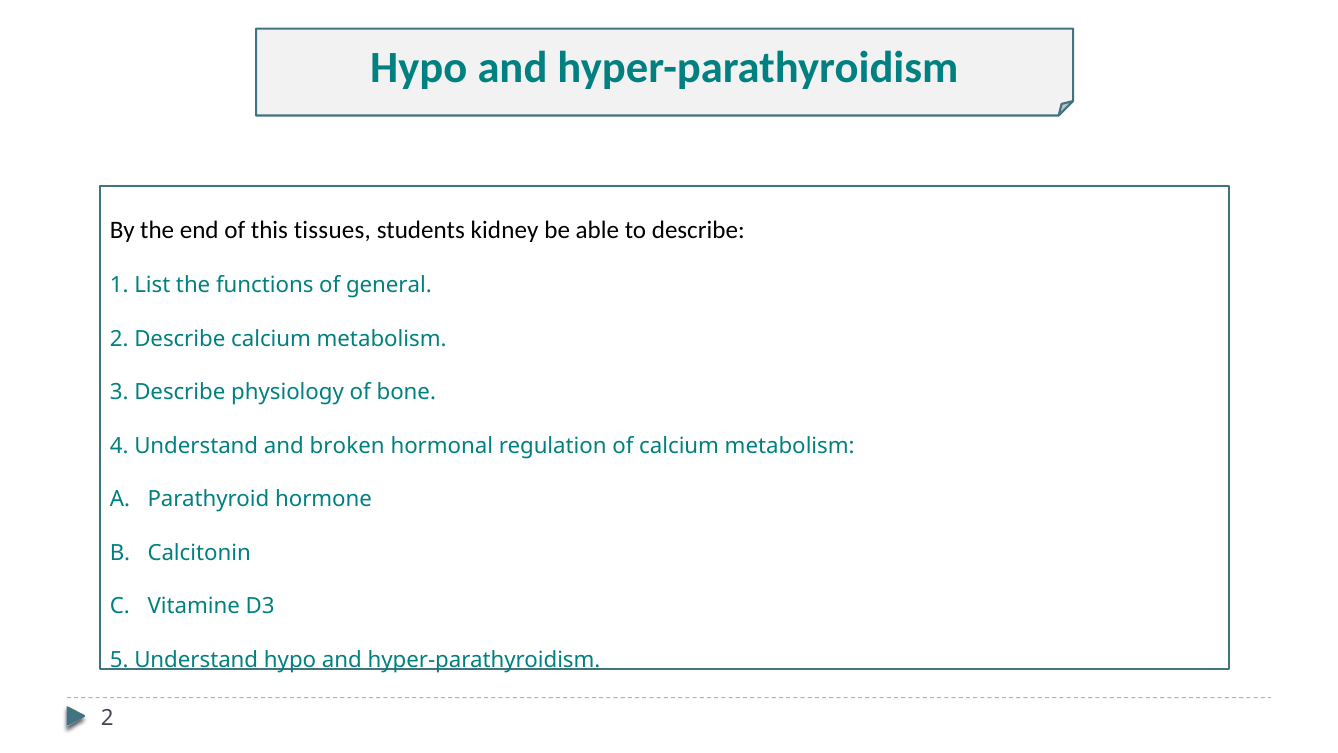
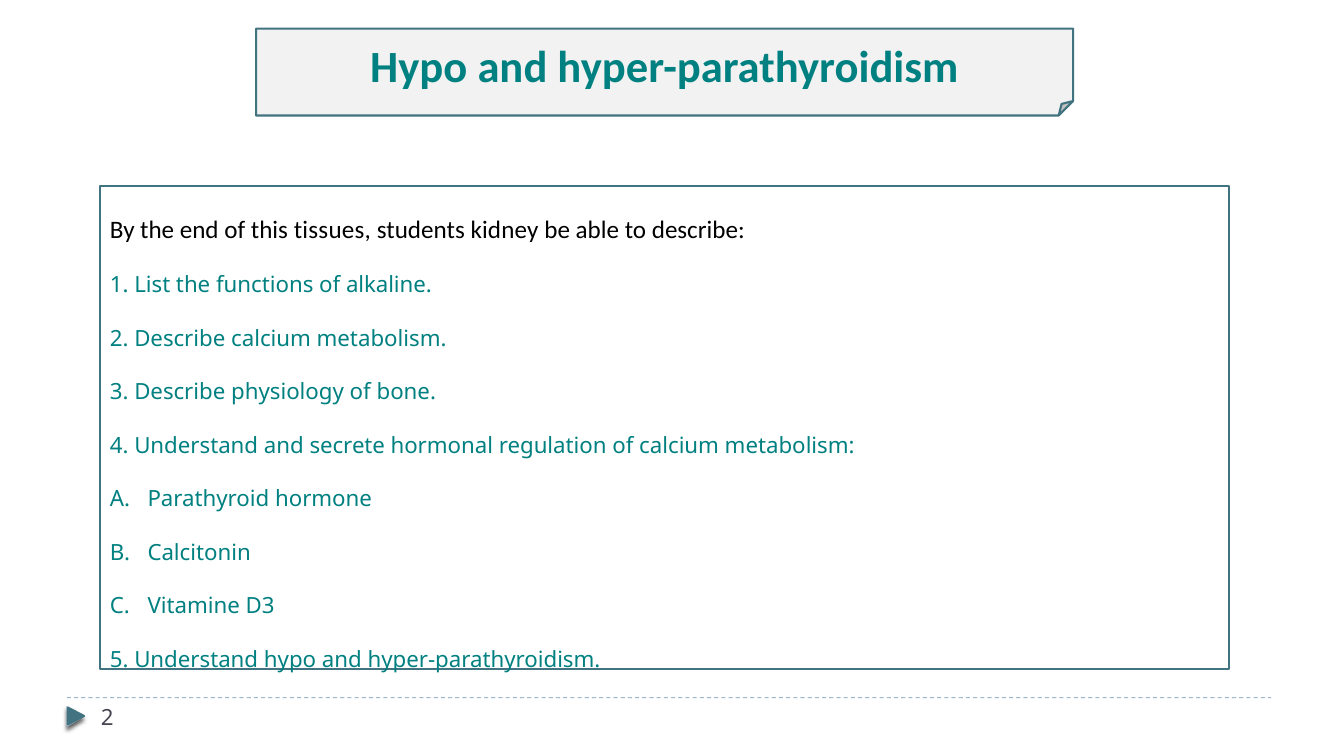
general: general -> alkaline (389, 285)
broken: broken -> secrete (347, 446)
